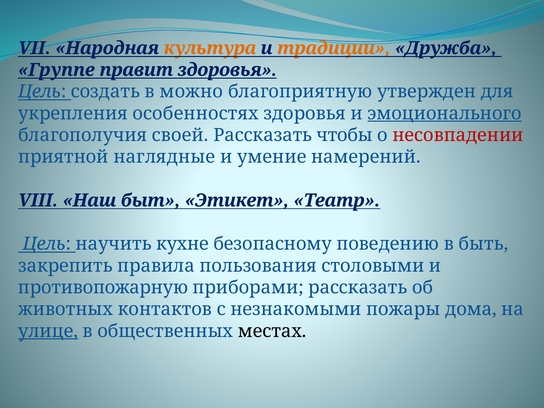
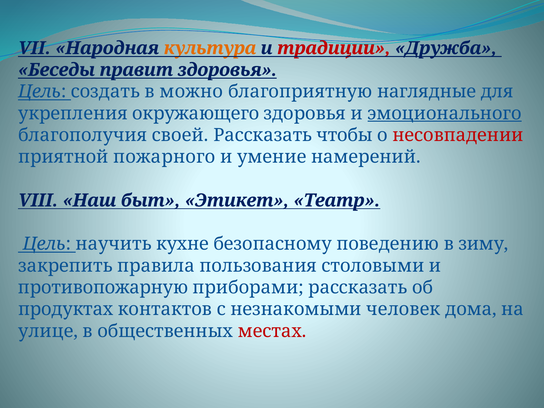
традиции colour: orange -> red (334, 48)
Группе: Группе -> Беседы (56, 70)
утвержден: утвержден -> наглядные (427, 92)
особенностях: особенностях -> окружающего (196, 113)
наглядные: наглядные -> пожарного (164, 157)
быть: быть -> зиму (483, 244)
животных: животных -> продуктах (66, 309)
пожары: пожары -> человек (403, 309)
улице underline: present -> none (48, 331)
местах colour: black -> red (272, 331)
